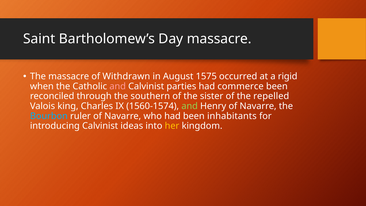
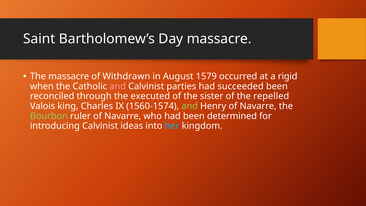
1575: 1575 -> 1579 (206, 76)
commerce: commerce -> succeeded (241, 86)
southern: southern -> executed (150, 96)
Bourbon colour: light blue -> light green (49, 116)
inhabitants: inhabitants -> determined (232, 116)
her colour: yellow -> light blue (172, 126)
